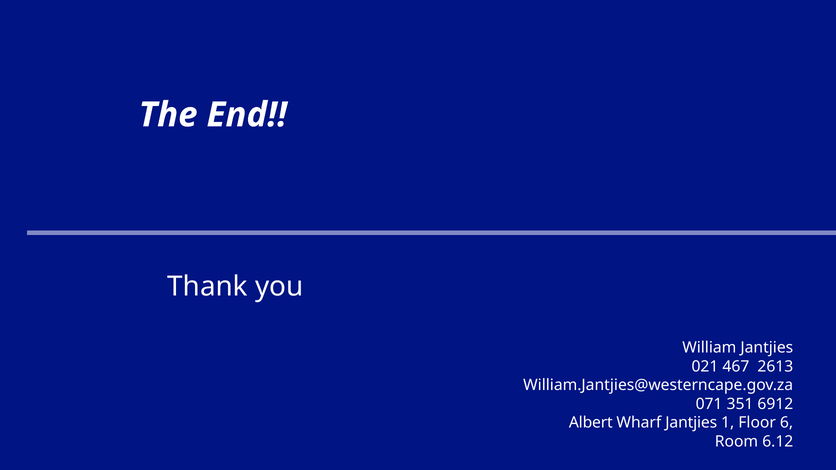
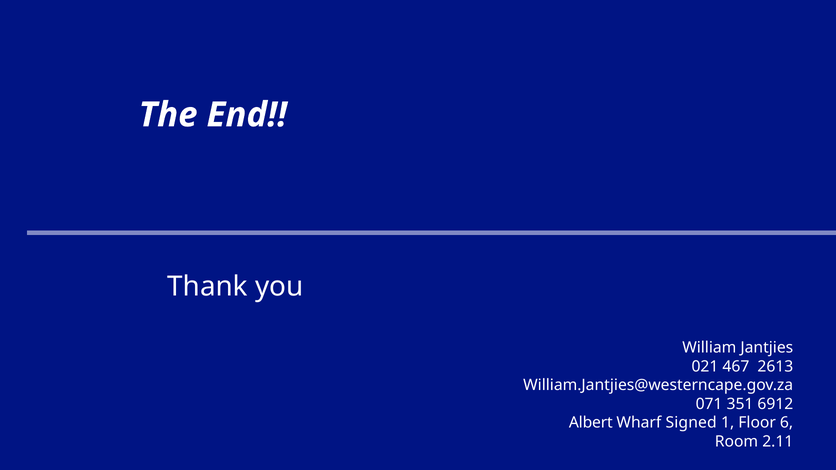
Wharf Jantjies: Jantjies -> Signed (691, 423)
6.12: 6.12 -> 2.11 (778, 442)
